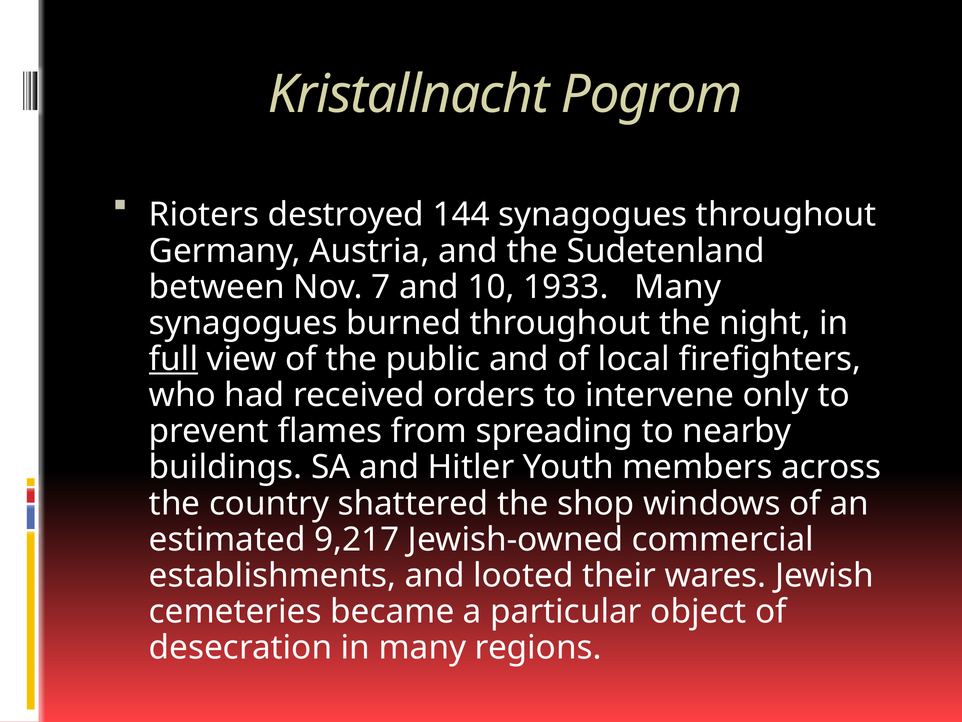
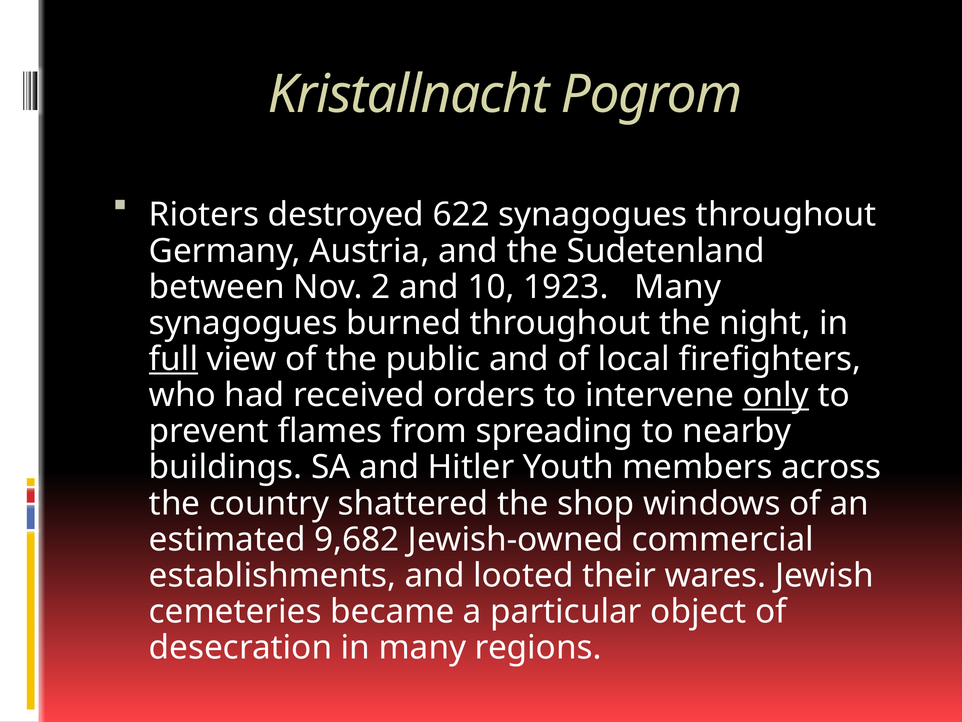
144: 144 -> 622 (461, 215)
7: 7 -> 2 (381, 287)
1933: 1933 -> 1923 (566, 287)
only underline: none -> present (776, 395)
9,217: 9,217 -> 9,682 (357, 539)
